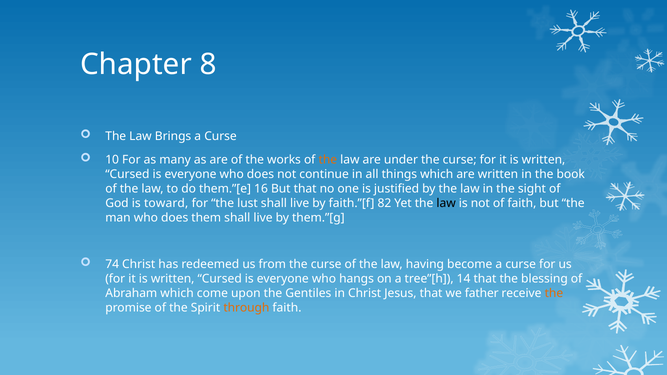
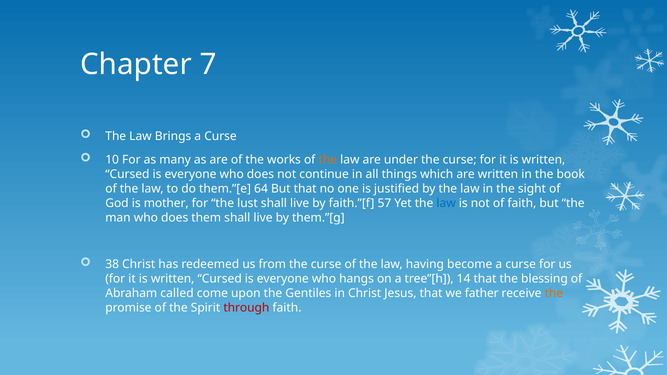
8: 8 -> 7 (208, 64)
16: 16 -> 64 (261, 189)
toward: toward -> mother (166, 203)
82: 82 -> 57 (384, 203)
law colour: black -> blue (446, 203)
74: 74 -> 38 (112, 264)
Abraham which: which -> called (177, 293)
through colour: orange -> red (246, 308)
